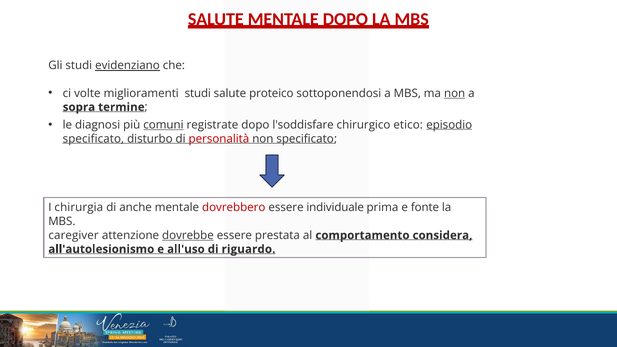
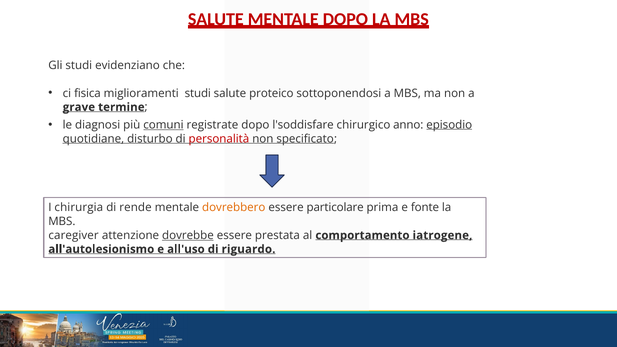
evidenziano underline: present -> none (127, 66)
volte: volte -> fisica (87, 93)
non underline: present -> none (455, 93)
sopra: sopra -> grave (79, 107)
etico: etico -> anno (408, 125)
specificato: specificato -> quotidiane (93, 139)
anche: anche -> rende (135, 208)
dovrebbero colour: red -> orange (234, 208)
individuale: individuale -> particolare (335, 208)
considera: considera -> iatrogene (442, 235)
